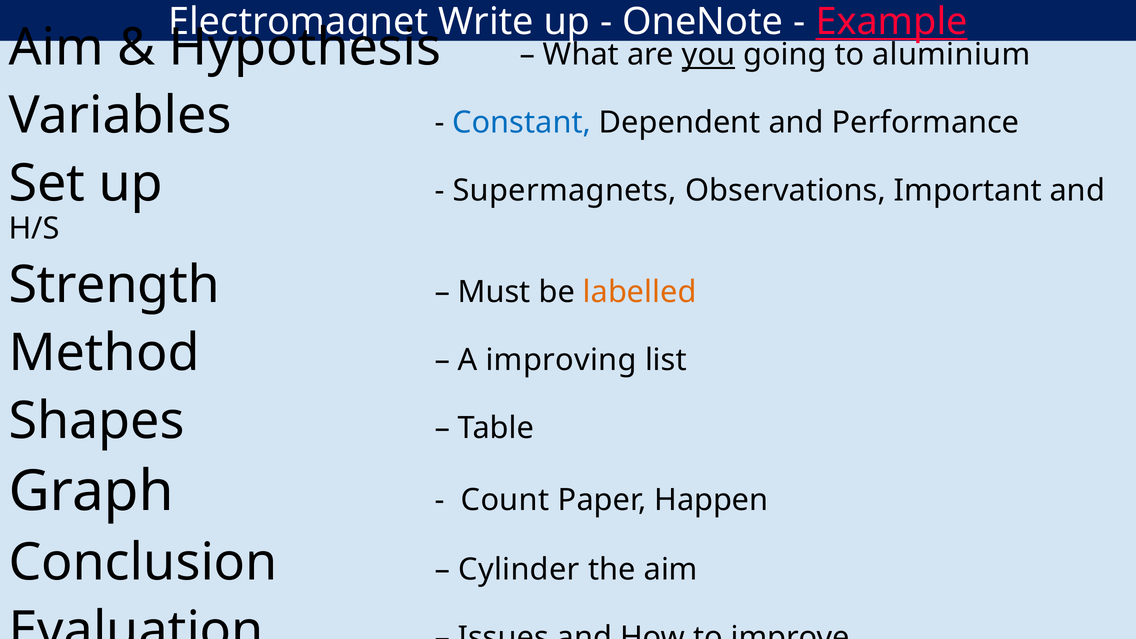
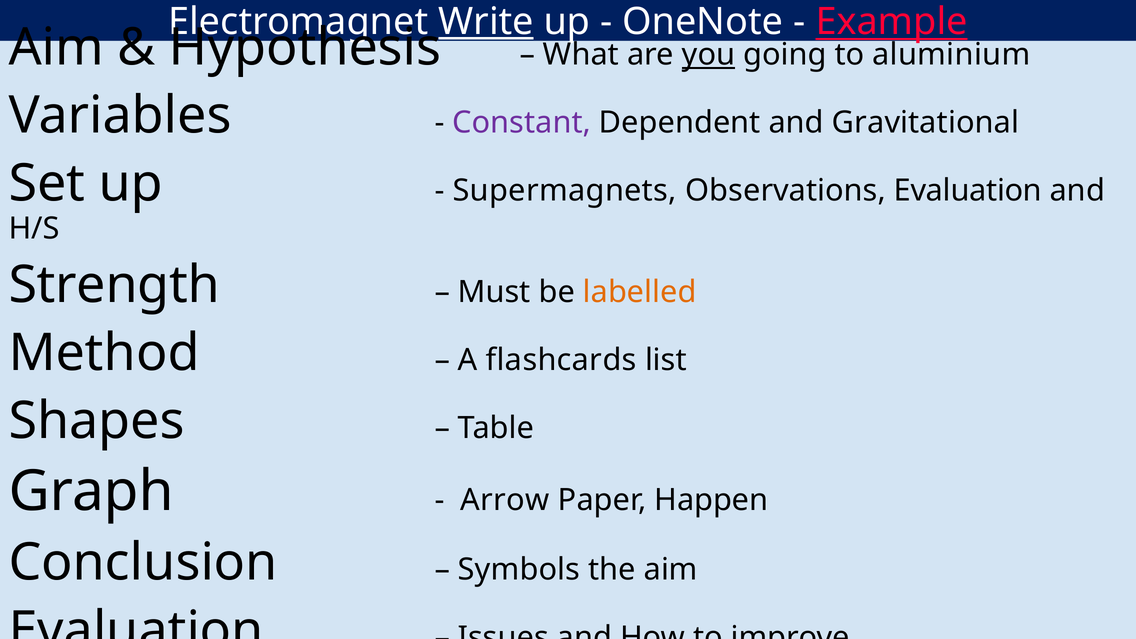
Write underline: none -> present (486, 22)
Constant colour: blue -> purple (522, 123)
Performance: Performance -> Gravitational (926, 123)
Observations Important: Important -> Evaluation (968, 191)
improving: improving -> flashcards (561, 360)
Count: Count -> Arrow (505, 500)
Cylinder: Cylinder -> Symbols (519, 569)
